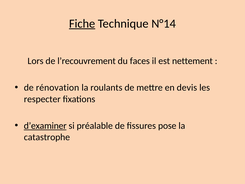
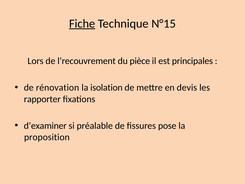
N°14: N°14 -> N°15 (164, 24)
faces: faces -> pièce (140, 61)
nettement: nettement -> principales (192, 61)
roulants: roulants -> isolation (106, 88)
respecter: respecter -> rapporter (42, 99)
d’examiner underline: present -> none (45, 126)
catastrophe: catastrophe -> proposition (47, 137)
